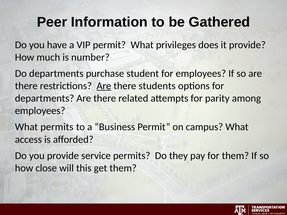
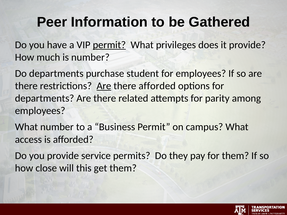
permit underline: none -> present (109, 45)
there students: students -> afforded (157, 86)
What permits: permits -> number (57, 127)
